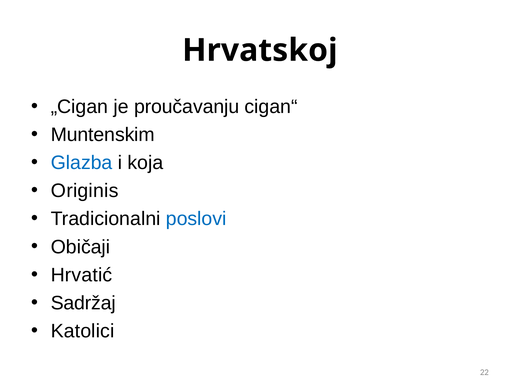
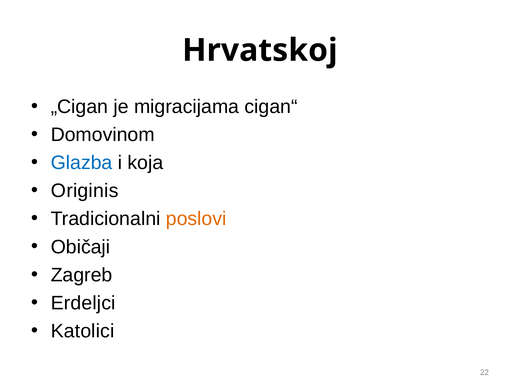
proučavanju: proučavanju -> migracijama (187, 107)
Muntenskim: Muntenskim -> Domovinom (103, 135)
poslovi colour: blue -> orange (196, 219)
Hrvatić: Hrvatić -> Zagreb (82, 275)
Sadržaj: Sadržaj -> Erdeljci (83, 303)
